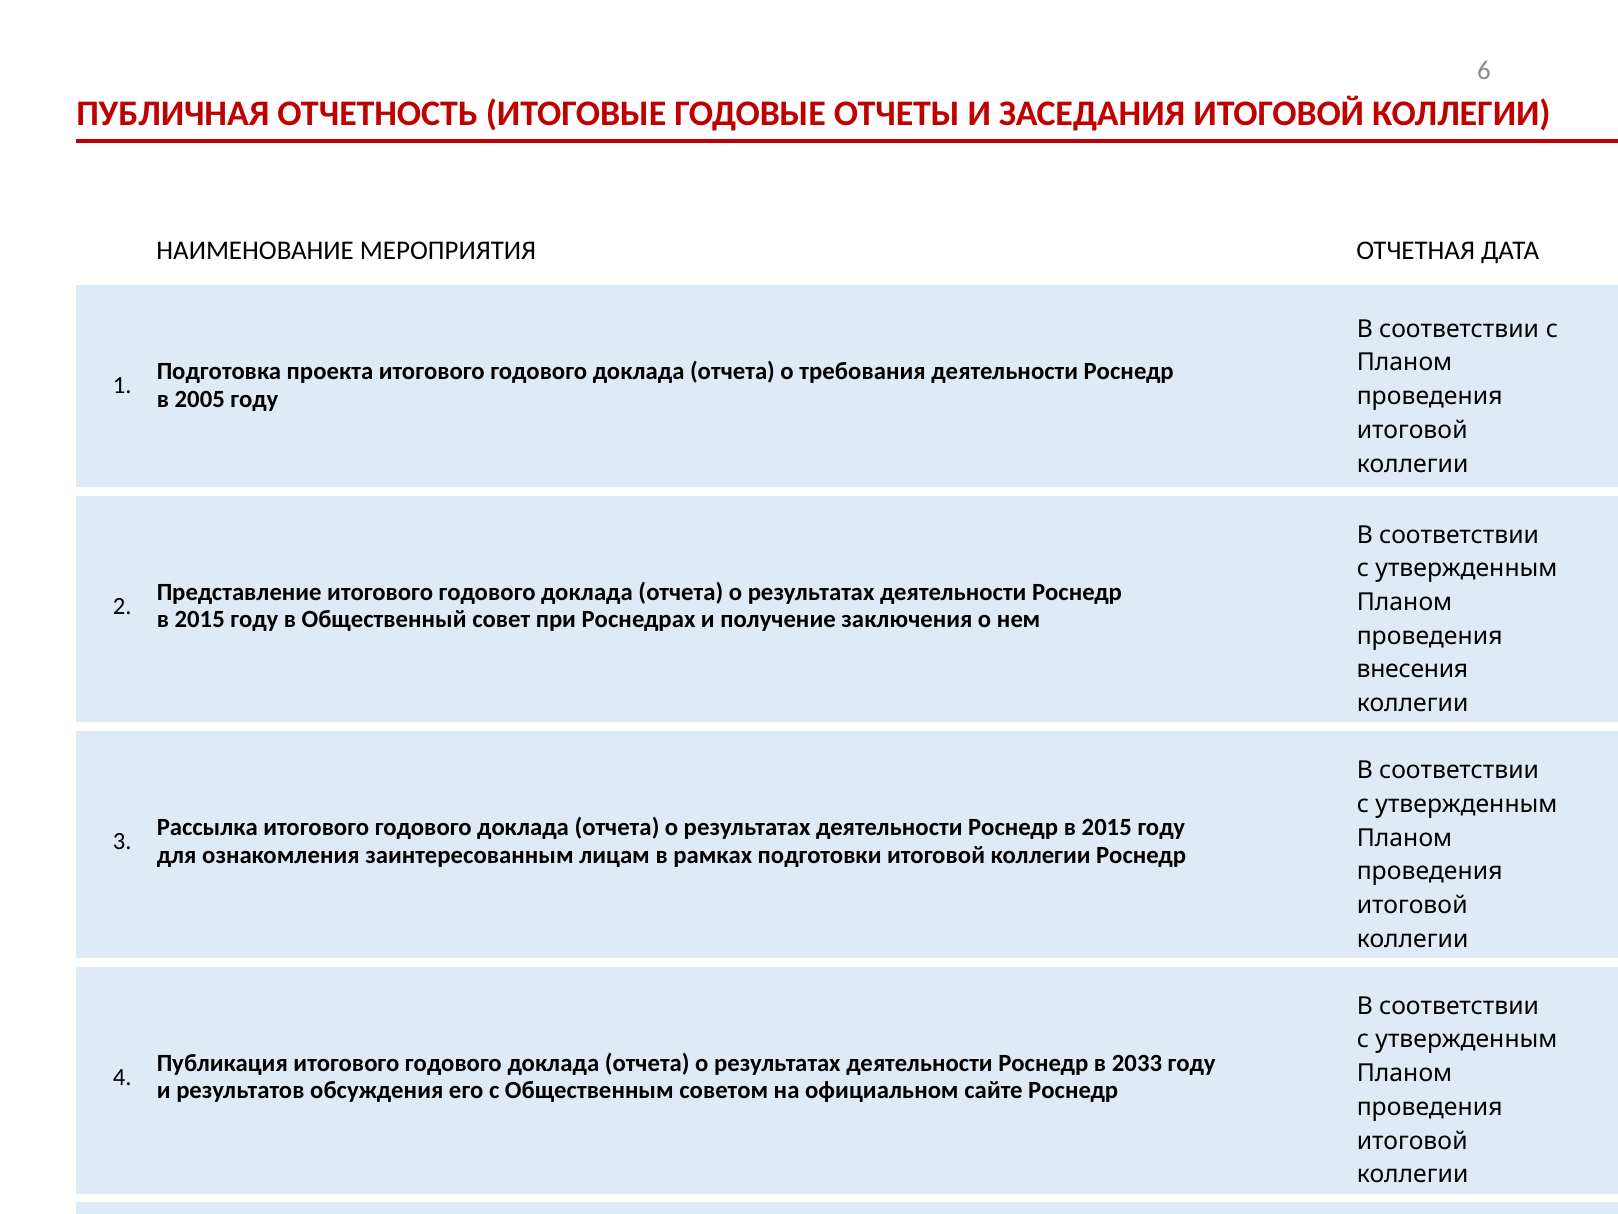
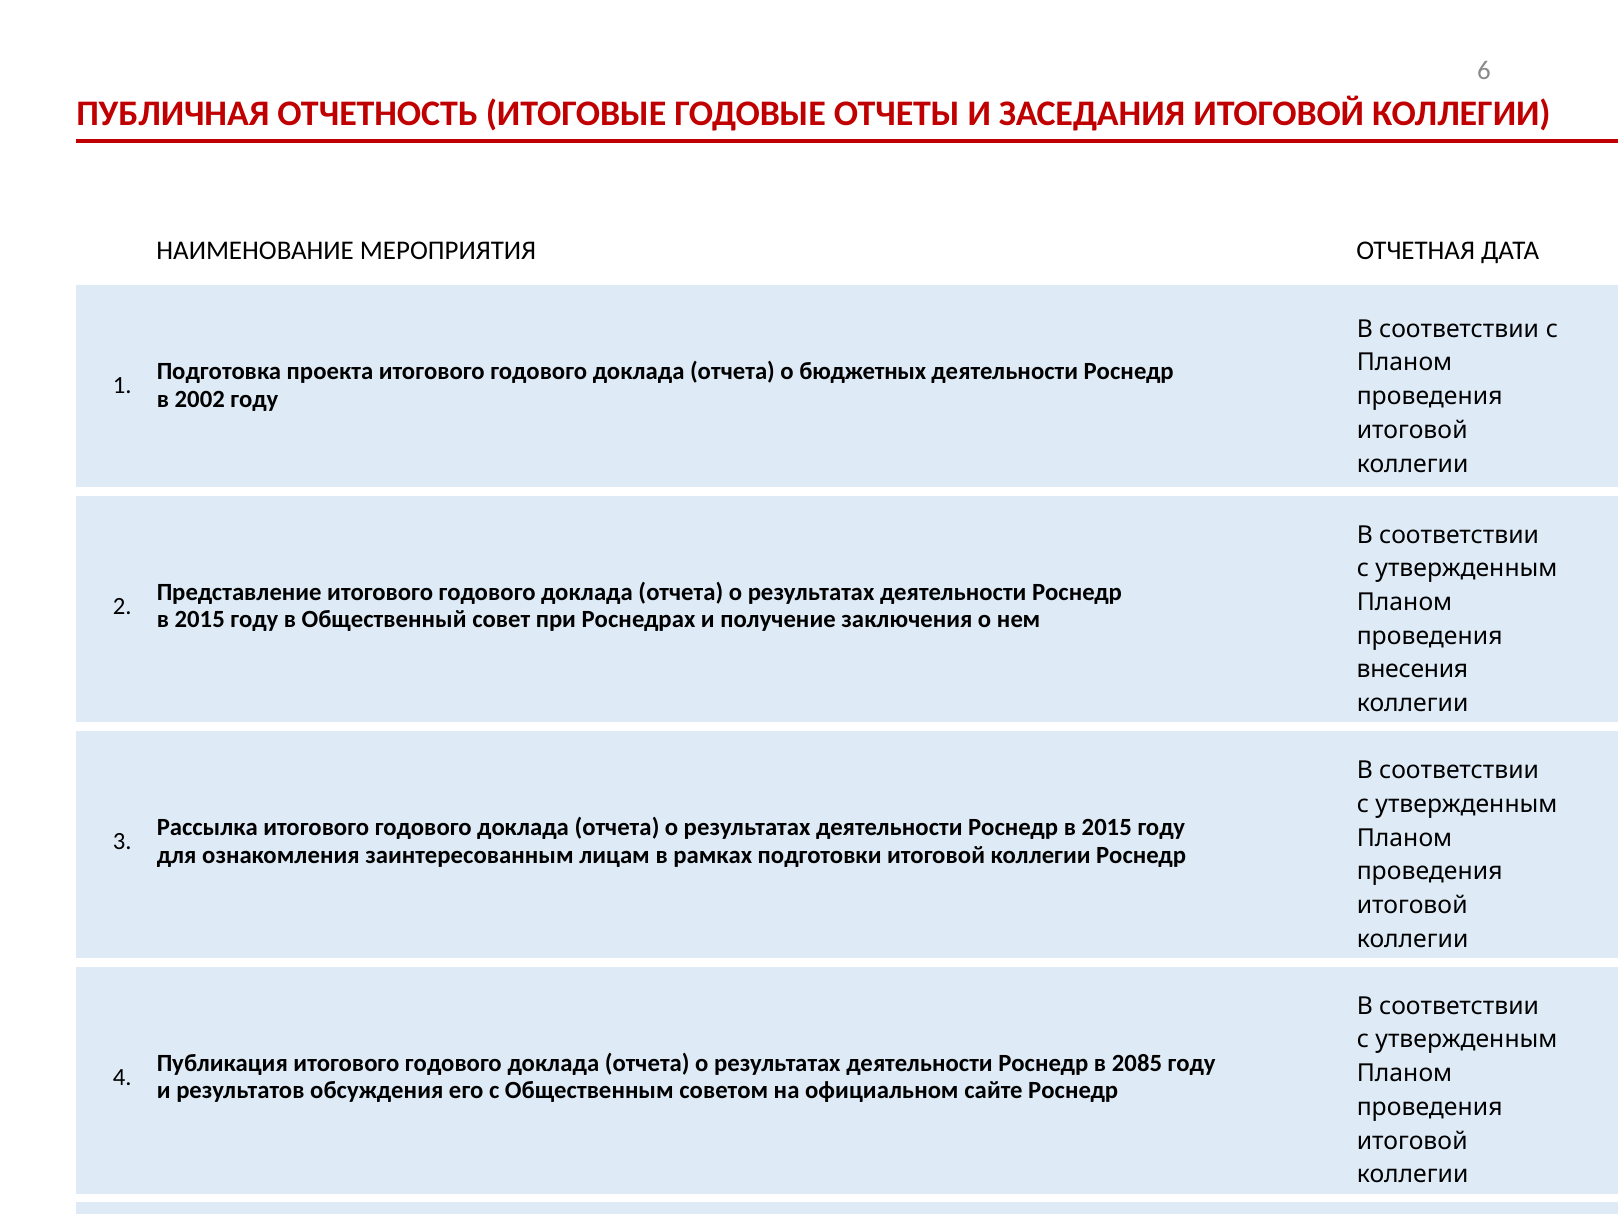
требования: требования -> бюджетных (863, 371)
2005: 2005 -> 2002 (200, 399)
2033: 2033 -> 2085 (1137, 1063)
